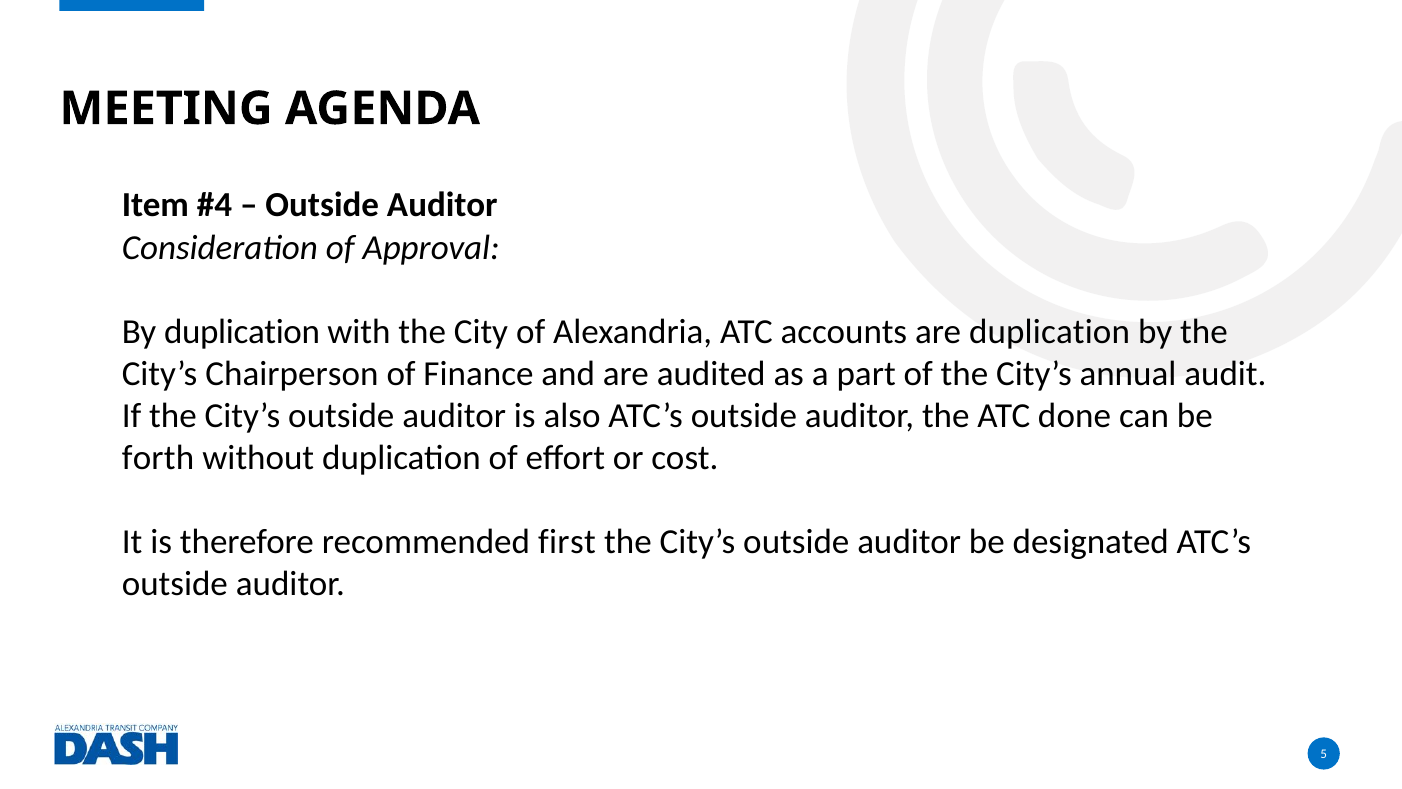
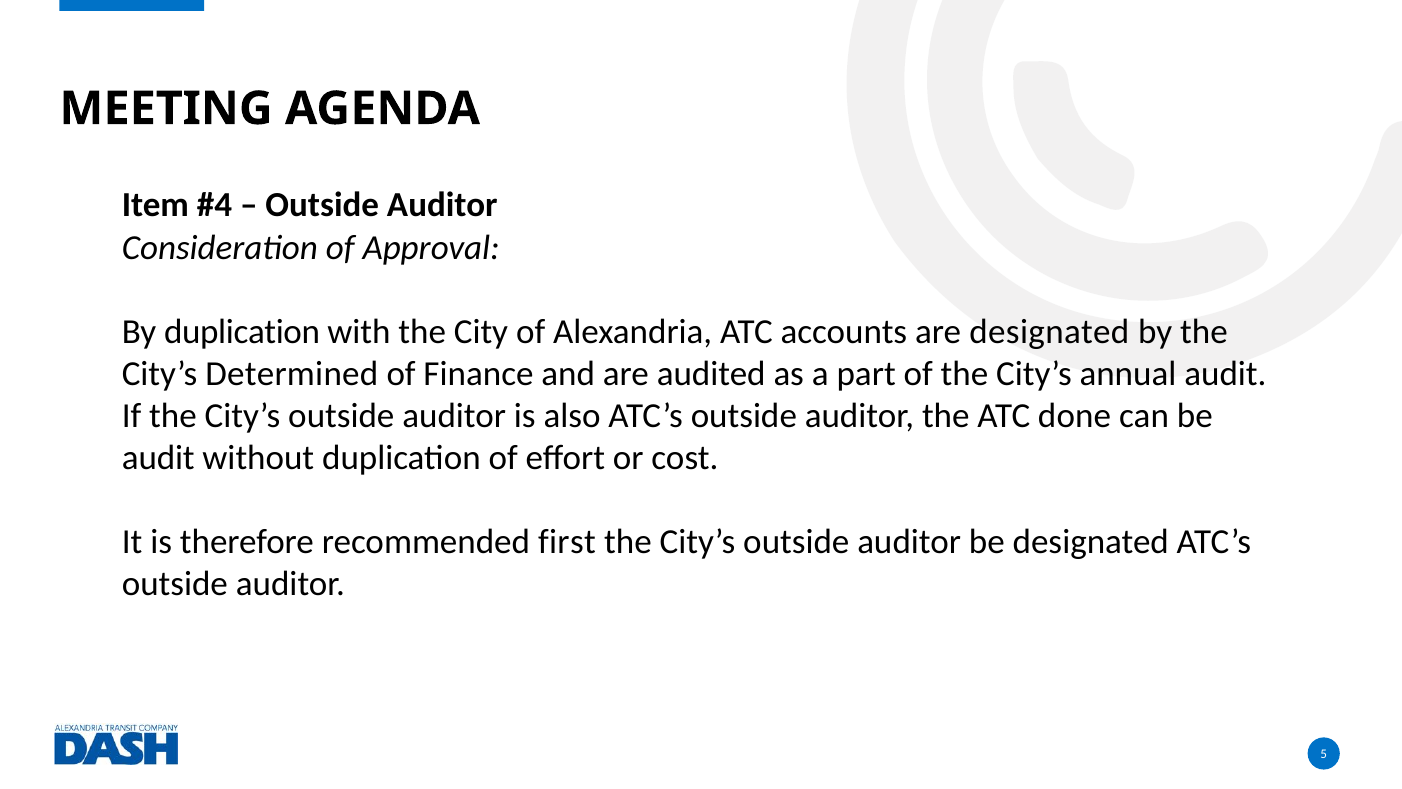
are duplication: duplication -> designated (1049, 331)
Chairperson: Chairperson -> Determined (292, 374)
forth: forth -> audit (158, 458)
